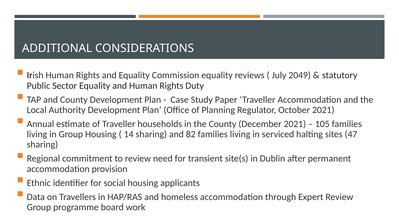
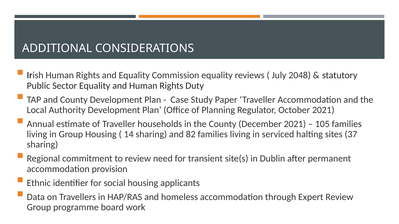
2049: 2049 -> 2048 (300, 75)
47: 47 -> 37 (351, 135)
